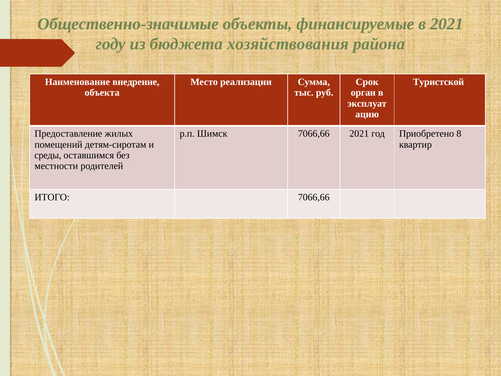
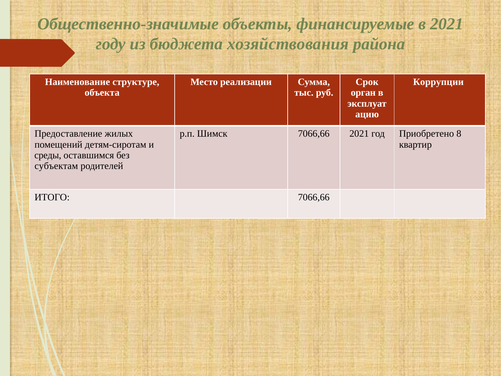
внедрение: внедрение -> структуре (136, 82)
Туристской: Туристской -> Коррупции (438, 82)
местности: местности -> субъектам (56, 166)
